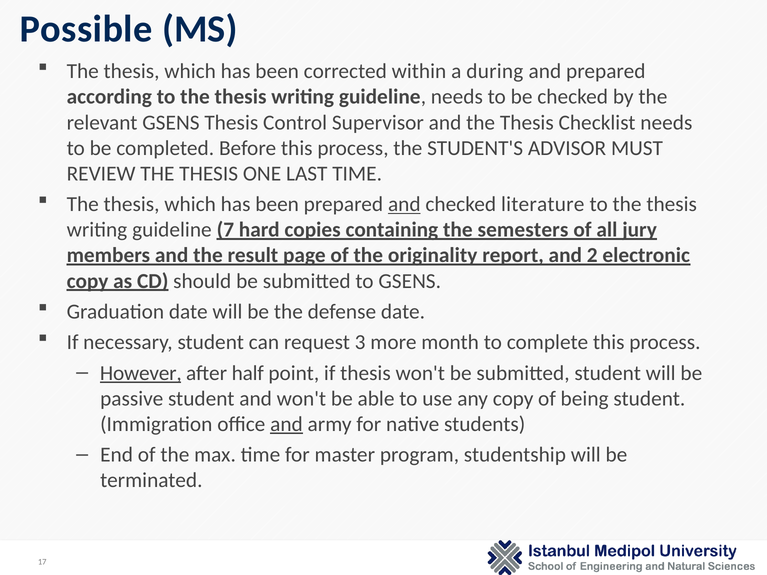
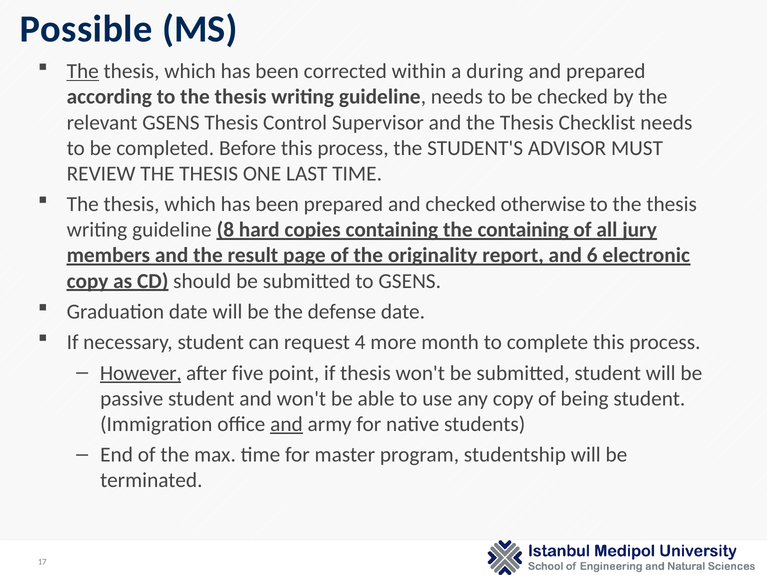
The underline: none -> present (83, 71)
and underline: present -> none (404, 204)
literature: literature -> otherwise (543, 204)
7: 7 -> 8 (225, 230)
the semesters: semesters -> containing (523, 230)
2: 2 -> 6 (592, 256)
3: 3 -> 4 (360, 342)
half: half -> five (248, 373)
